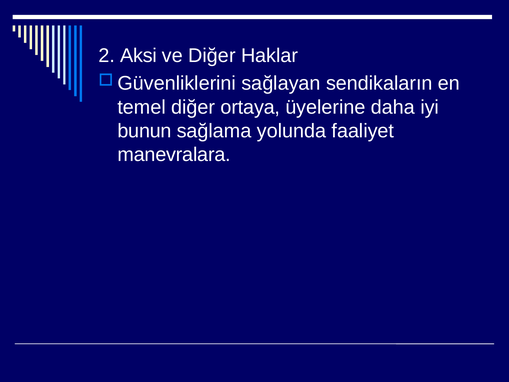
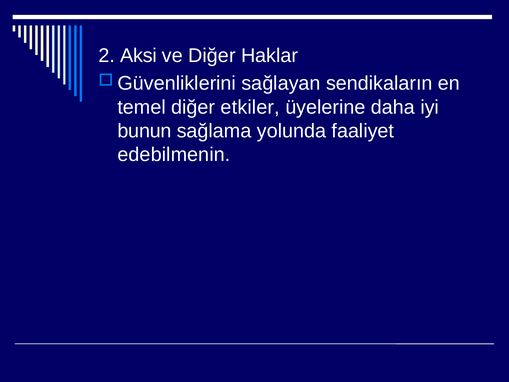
ortaya: ortaya -> etkiler (250, 107)
manevralara: manevralara -> edebilmenin (174, 155)
